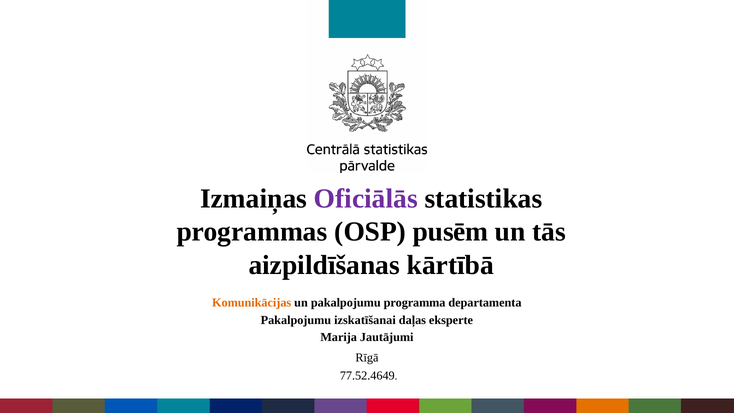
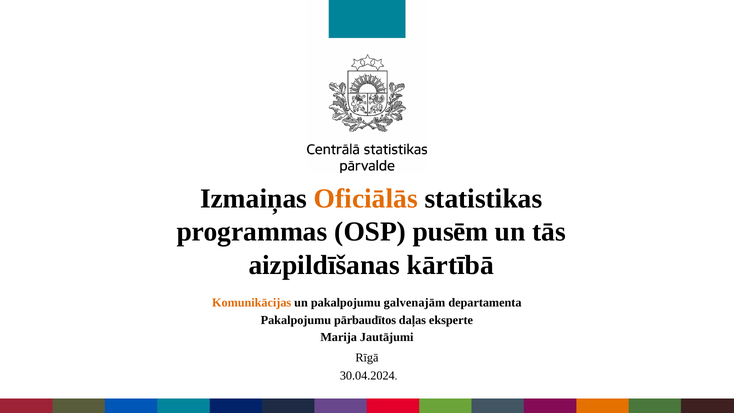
Oficiālās colour: purple -> orange (366, 199)
programma: programma -> galvenajām (414, 303)
izskatīšanai: izskatīšanai -> pārbaudītos (365, 320)
77.52.4649: 77.52.4649 -> 30.04.2024 (367, 375)
